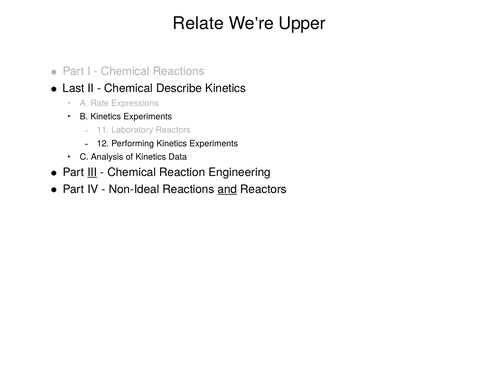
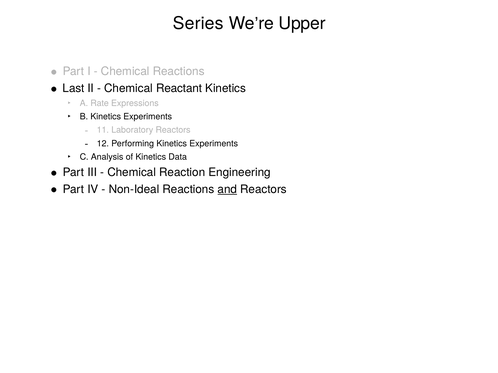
Relate: Relate -> Series (198, 23)
Describe: Describe -> Reactant (179, 88)
III underline: present -> none (92, 173)
